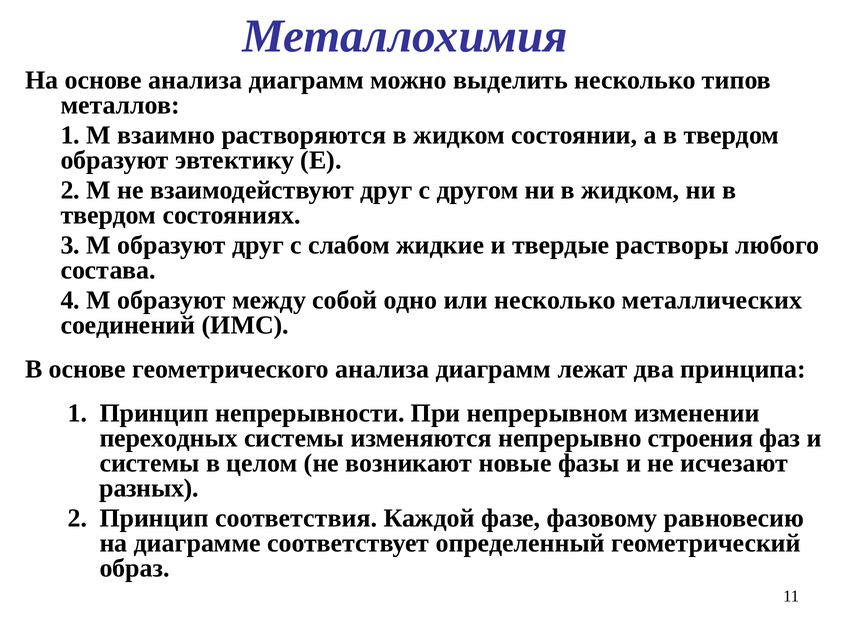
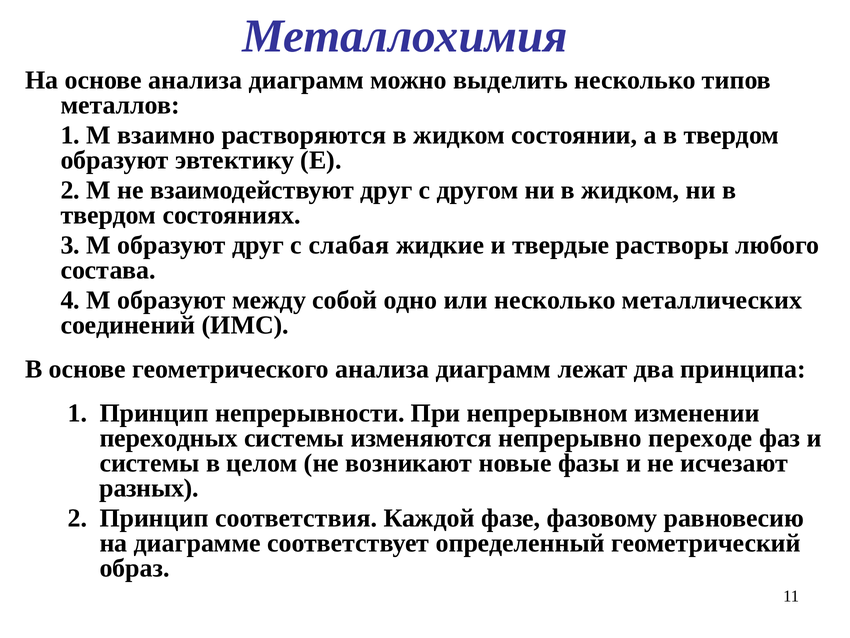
слабом: слабом -> слабая (349, 245)
строения: строения -> переходе (700, 438)
